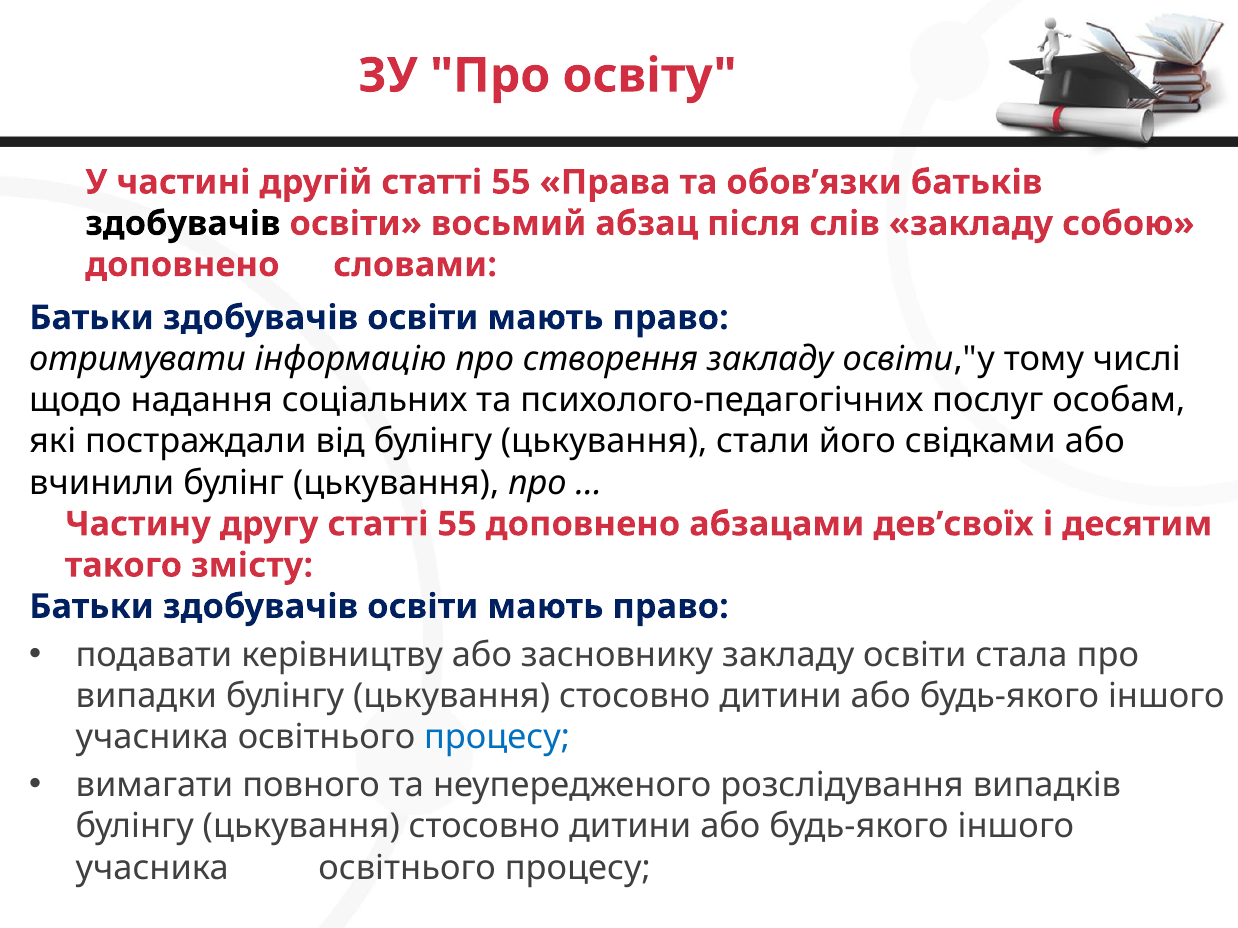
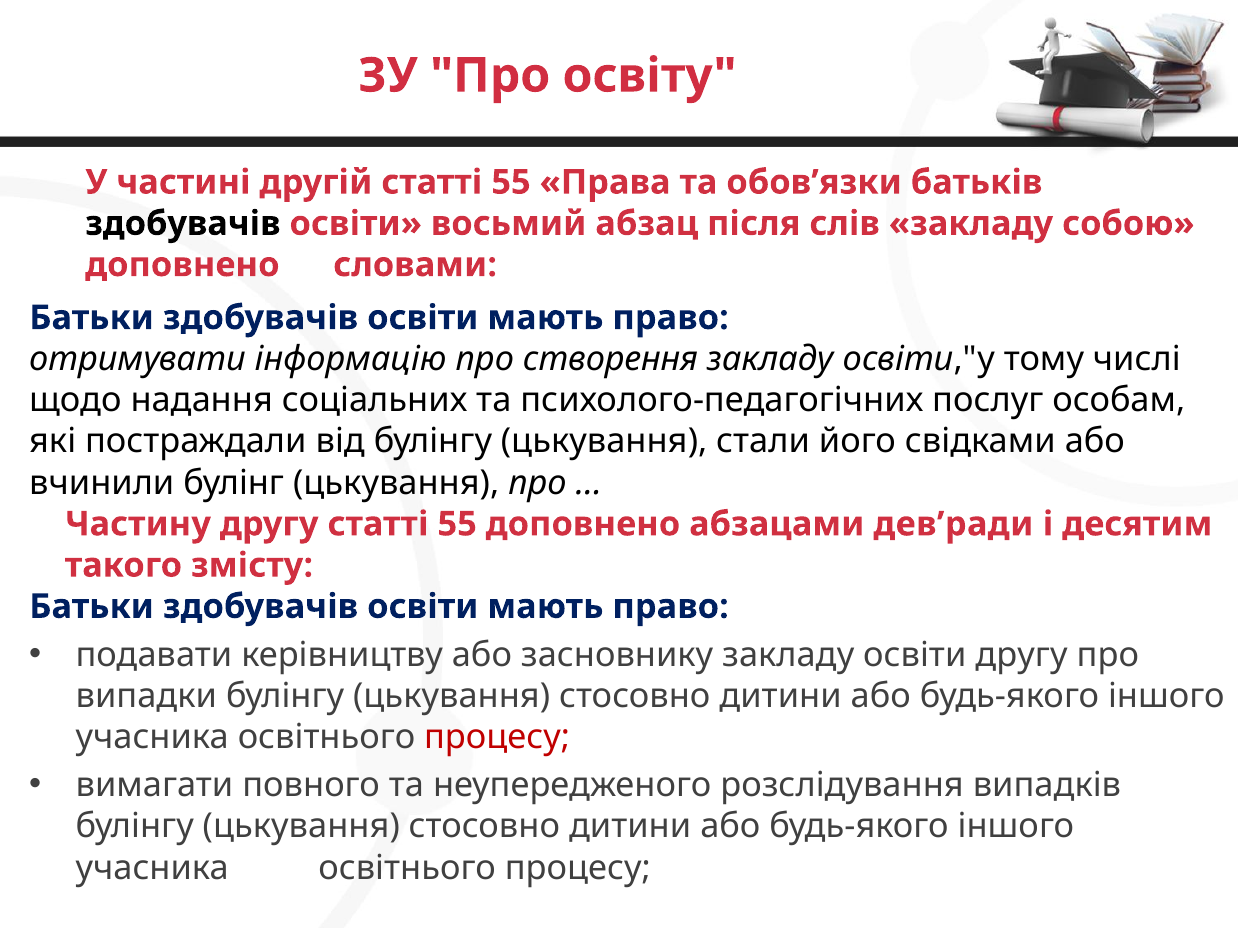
дев’своїх: дев’своїх -> дев’ради (953, 524)
освіти стала: стала -> другу (1022, 655)
процесу colour: blue -> red (497, 738)
